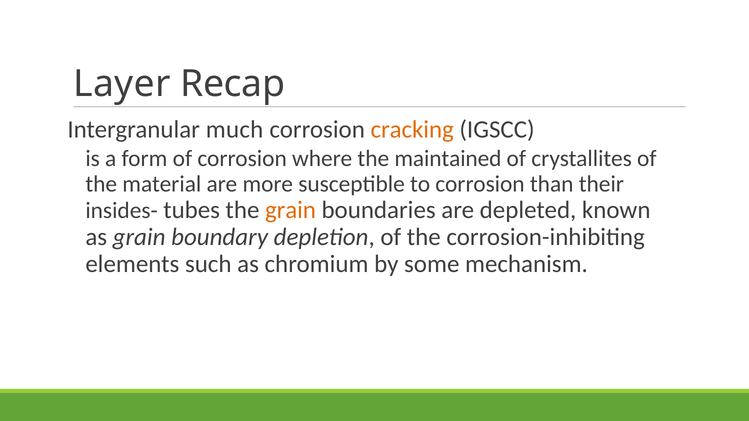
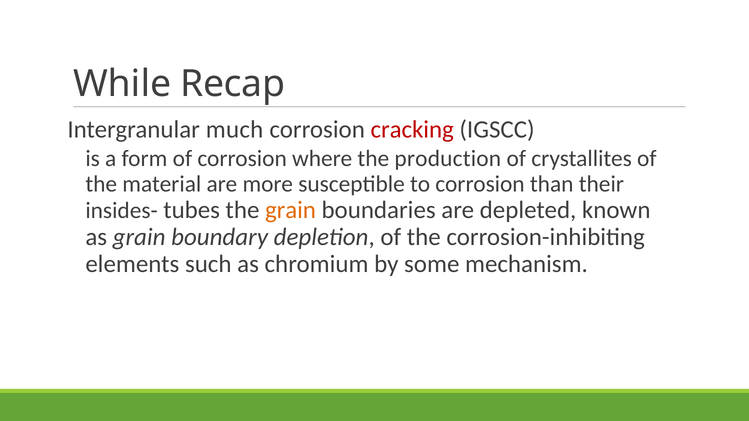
Layer: Layer -> While (122, 84)
cracking colour: orange -> red (412, 130)
maintained: maintained -> production (448, 159)
